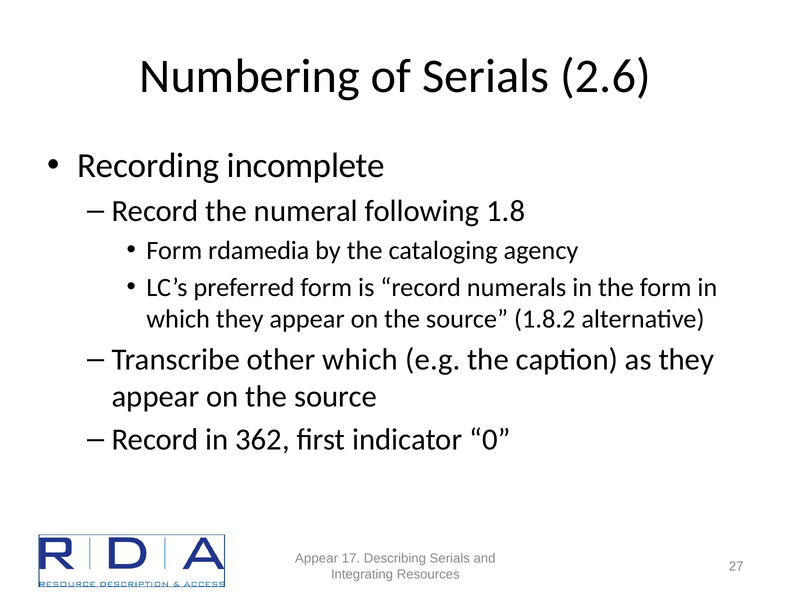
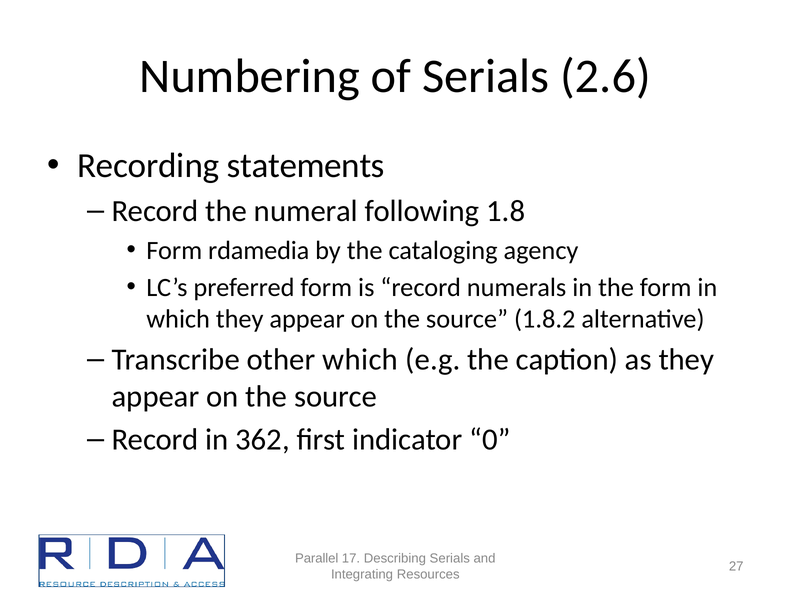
incomplete: incomplete -> statements (306, 166)
Appear: Appear -> Parallel (317, 559)
